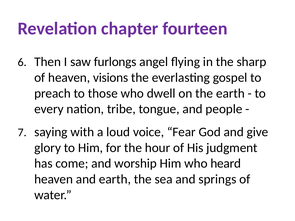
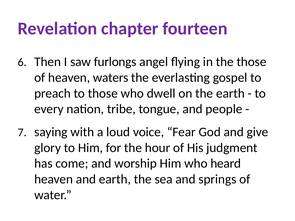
the sharp: sharp -> those (252, 62)
visions: visions -> waters (111, 78)
